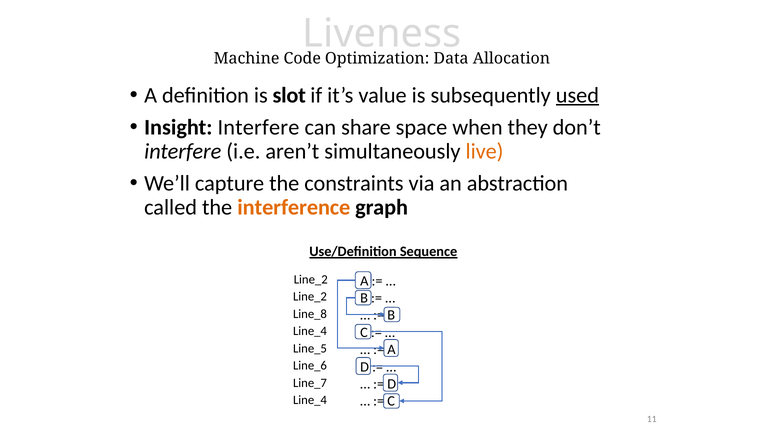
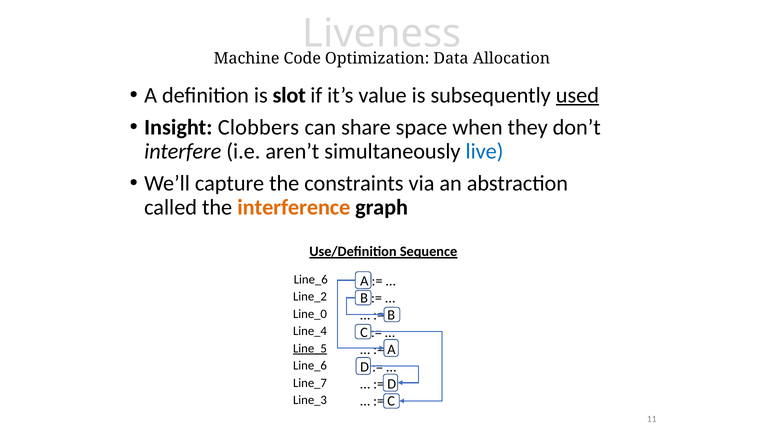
Insight Interfere: Interfere -> Clobbers (258, 127)
live colour: orange -> blue (485, 151)
Line_2: Line_2 -> Line_6 (311, 279)
Line_8: Line_8 -> Line_0 (310, 314)
Line_5 underline: none -> present (310, 348)
Line_4: Line_4 -> Line_3 (310, 400)
